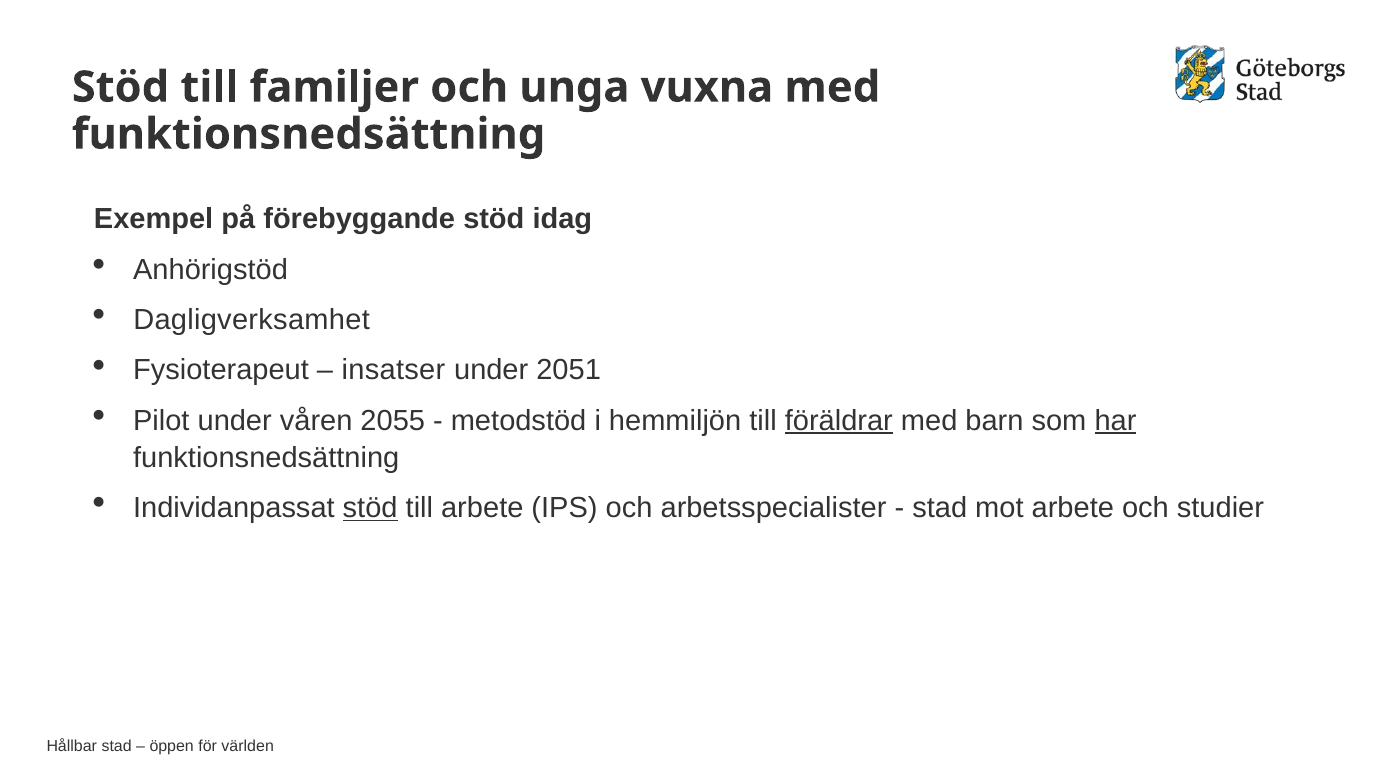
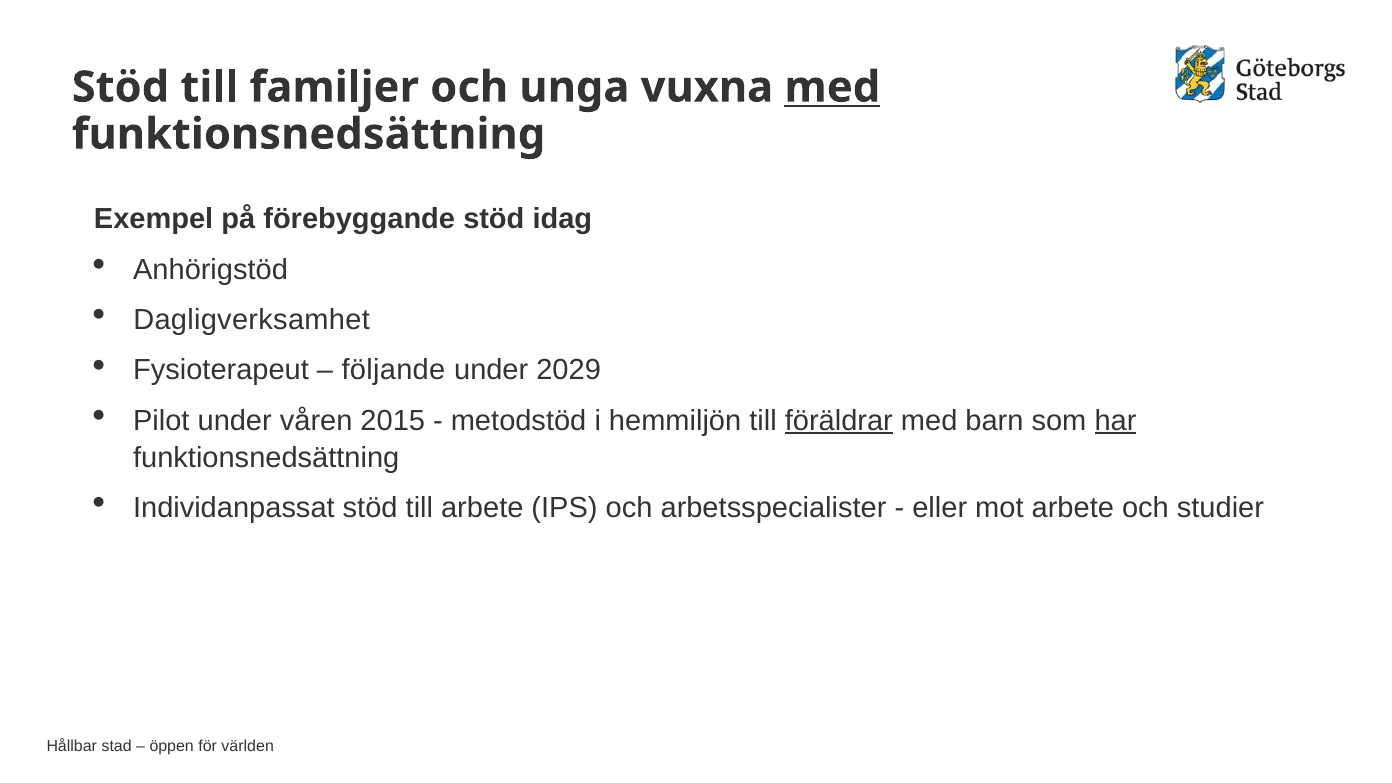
med underline: none -> present (832, 87)
insatser: insatser -> följande (393, 370)
2051: 2051 -> 2029 (569, 370)
2055: 2055 -> 2015 (393, 420)
stöd underline: present -> none (370, 508)
stad: stad -> eller (940, 508)
